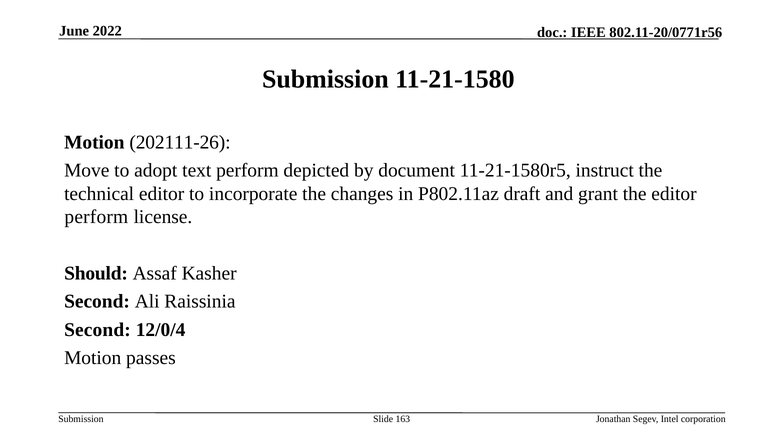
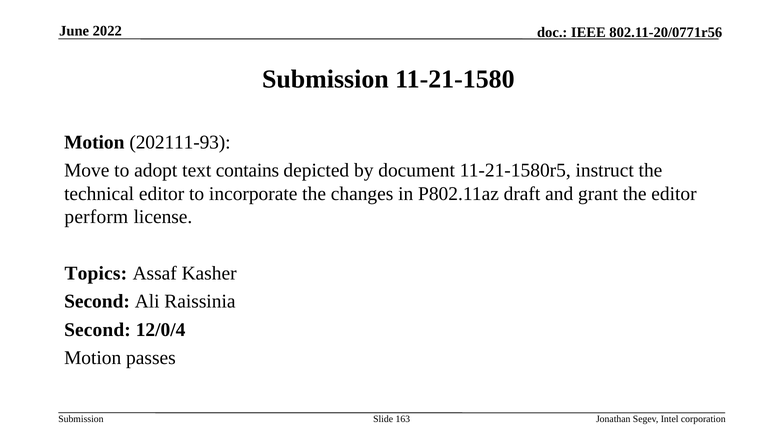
202111-26: 202111-26 -> 202111-93 (180, 142)
text perform: perform -> contains (247, 170)
Should: Should -> Topics (96, 273)
